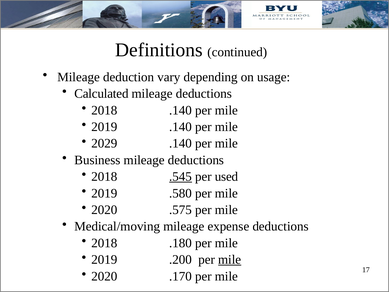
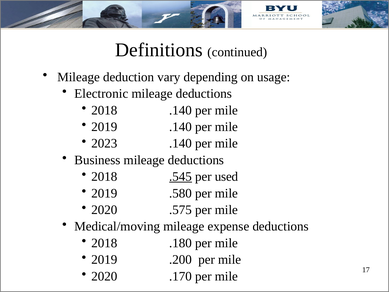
Calculated: Calculated -> Electronic (101, 94)
2029: 2029 -> 2023 (104, 143)
mile underline: present -> none (230, 259)
